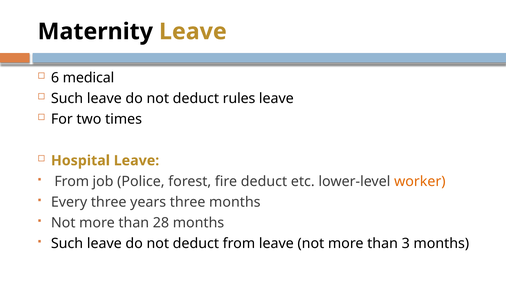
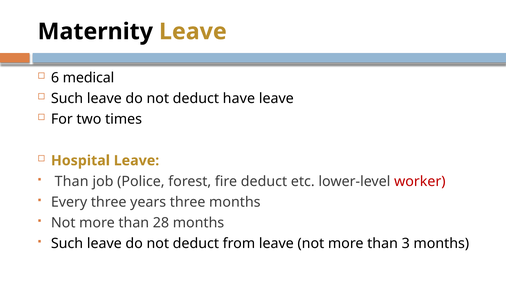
rules: rules -> have (239, 99)
From: From -> Than (72, 182)
worker colour: orange -> red (420, 182)
